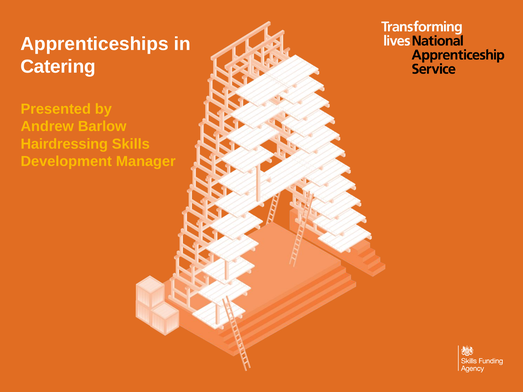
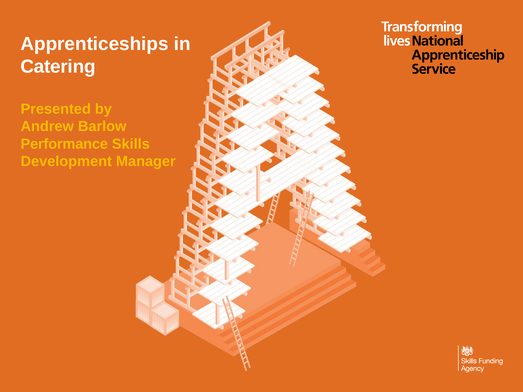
Hairdressing: Hairdressing -> Performance (64, 144)
